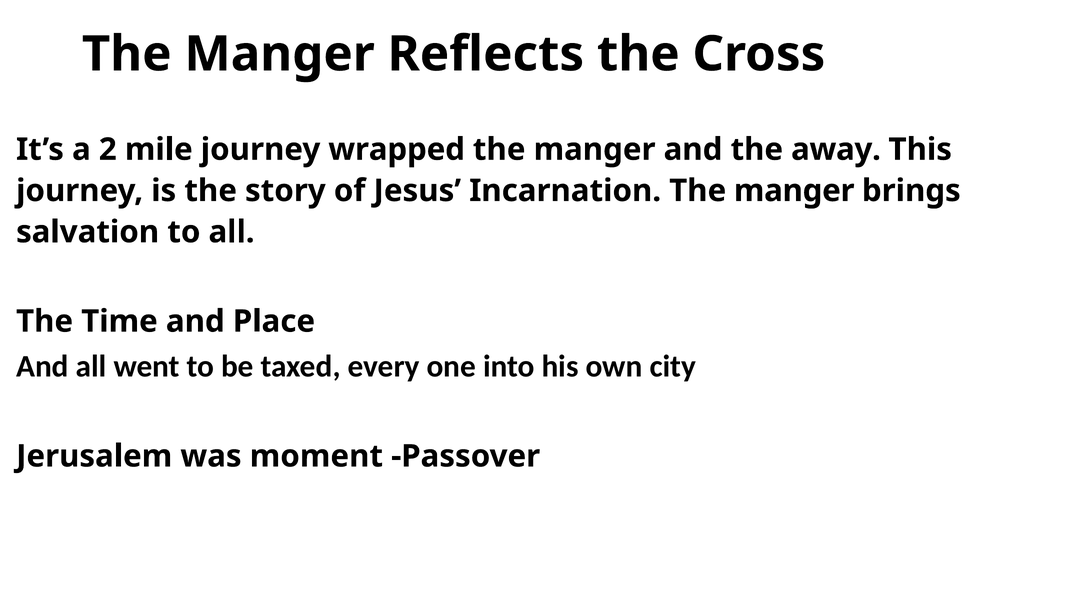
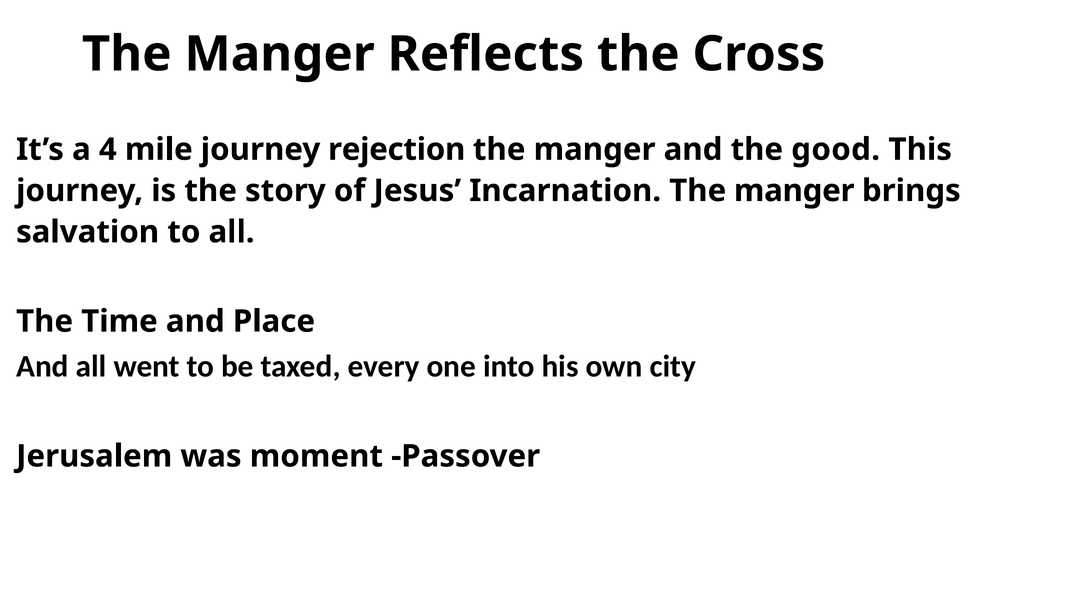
2: 2 -> 4 (108, 150)
wrapped: wrapped -> rejection (397, 150)
away: away -> good (836, 150)
